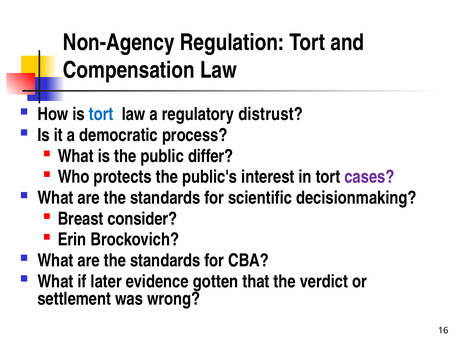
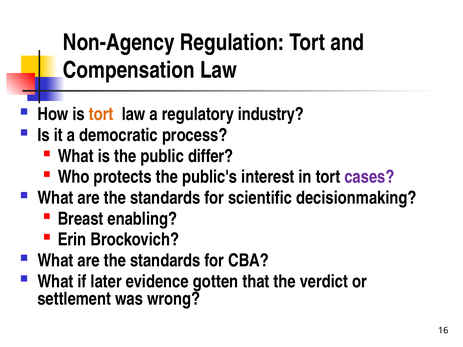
tort colour: blue -> orange (101, 114)
distrust: distrust -> industry (271, 114)
consider: consider -> enabling (142, 219)
